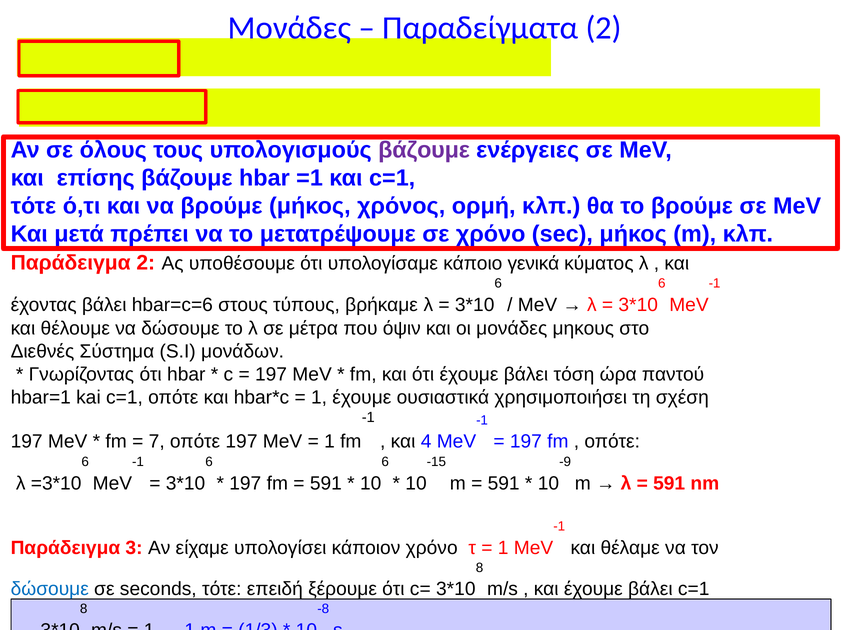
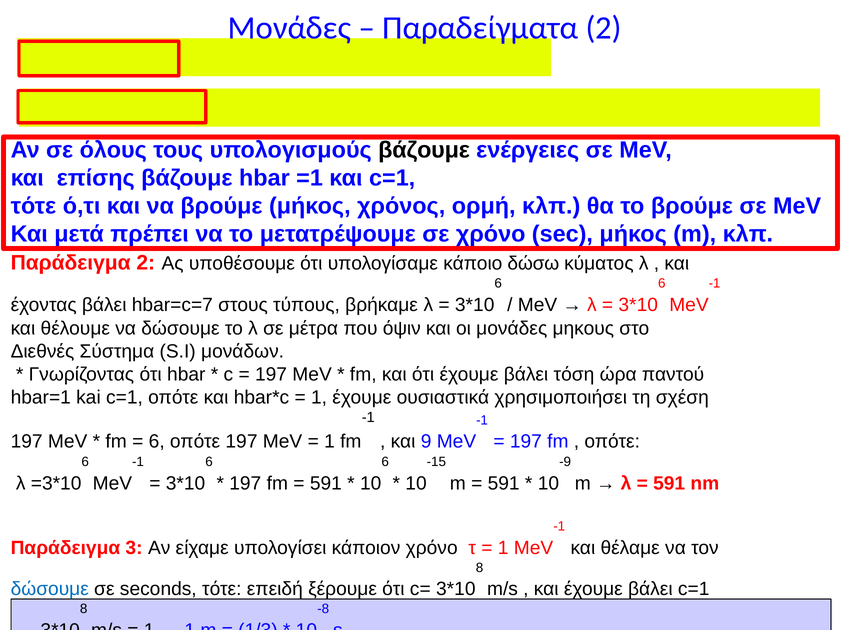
βάζουμε colour: purple -> black (424, 150)
γενικά: γενικά -> δώσω (533, 264)
hbar=c=6: hbar=c=6 -> hbar=c=7 (172, 305)
7: 7 -> 6 (157, 442)
4: 4 -> 9 (426, 442)
